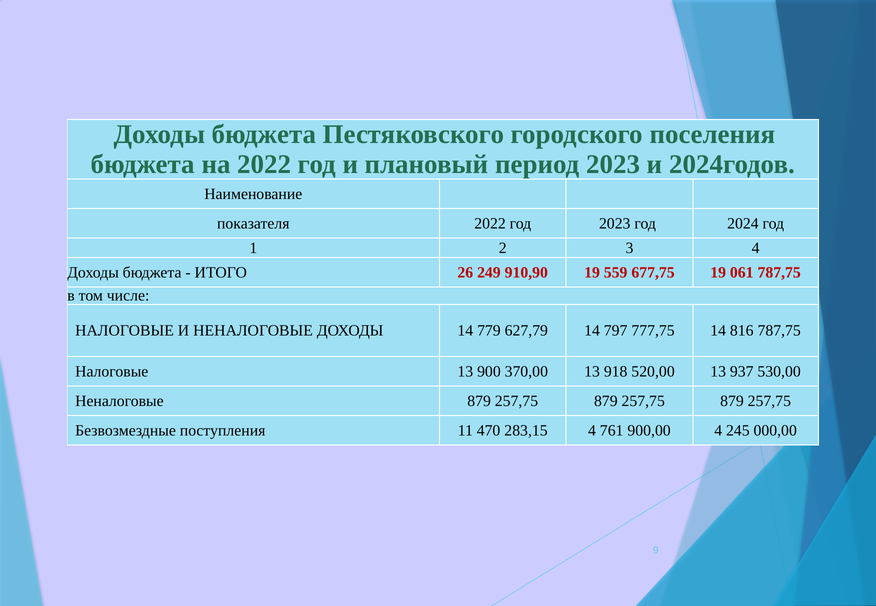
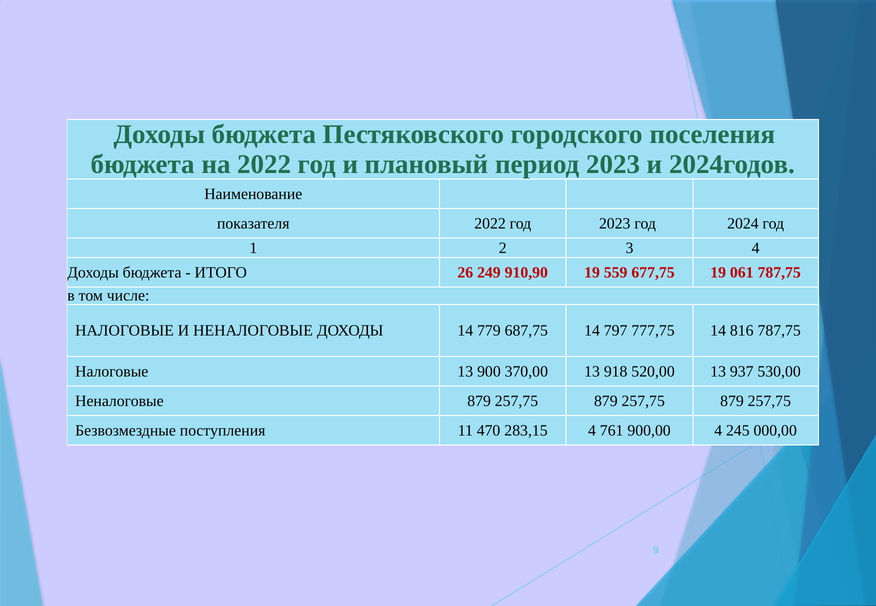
627,79: 627,79 -> 687,75 (526, 331)
